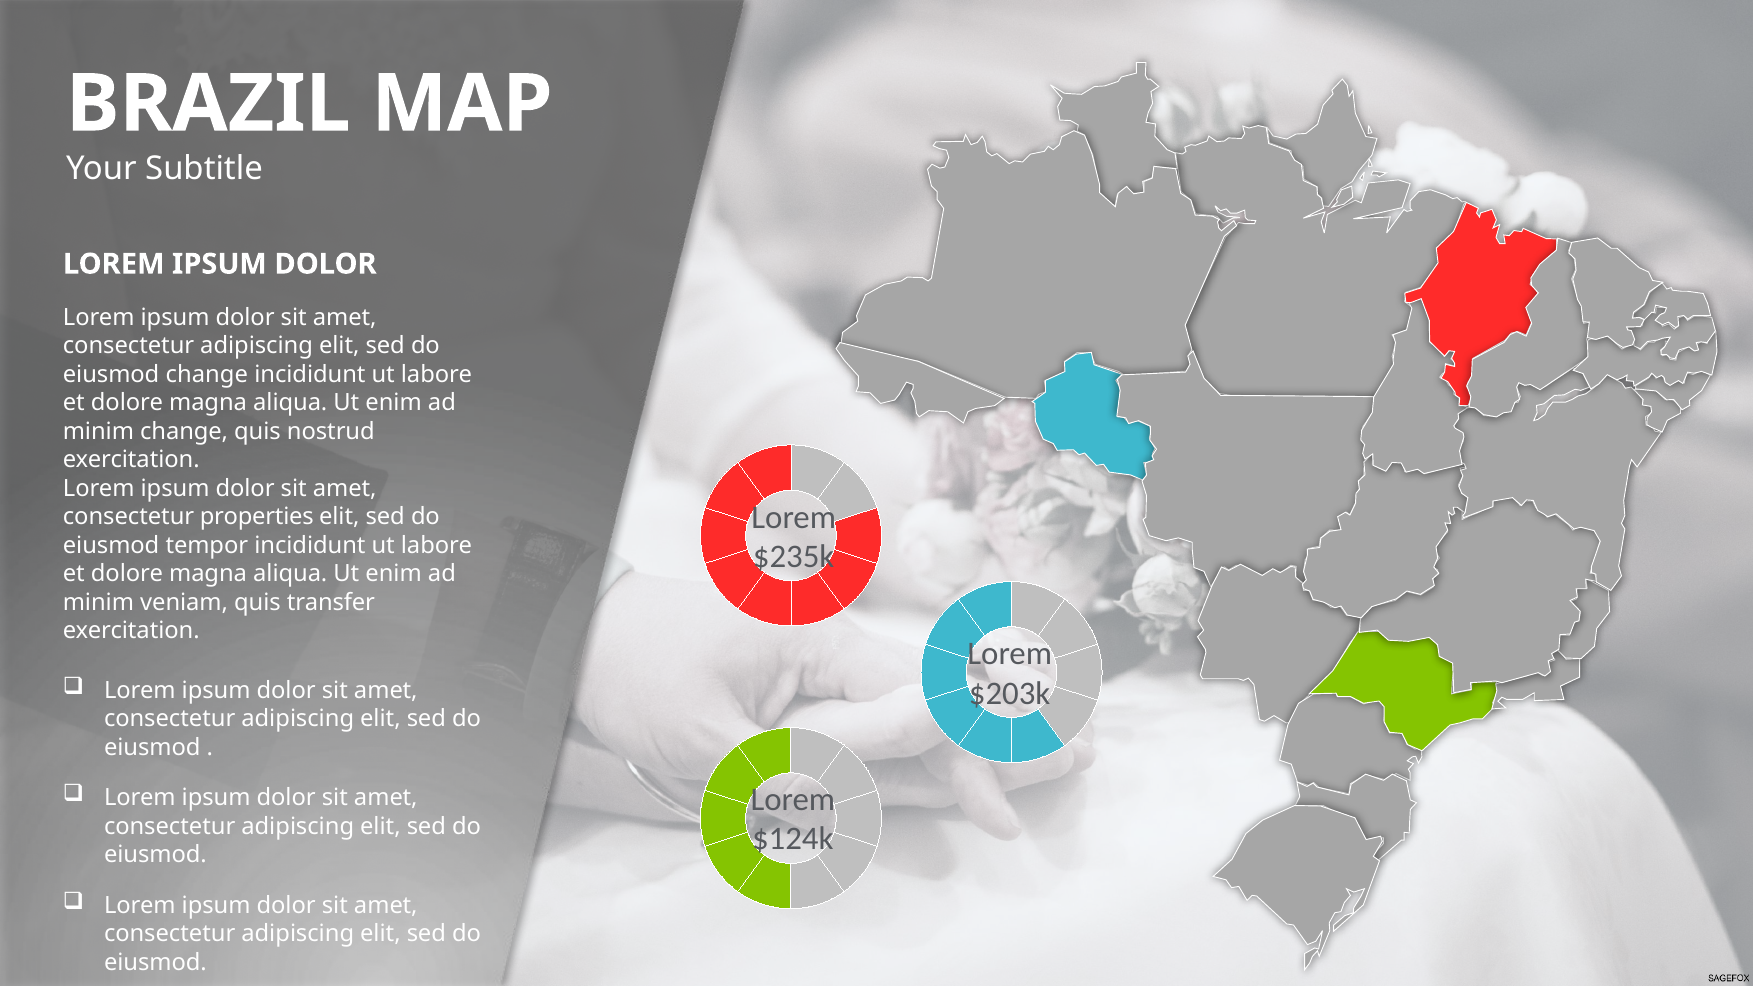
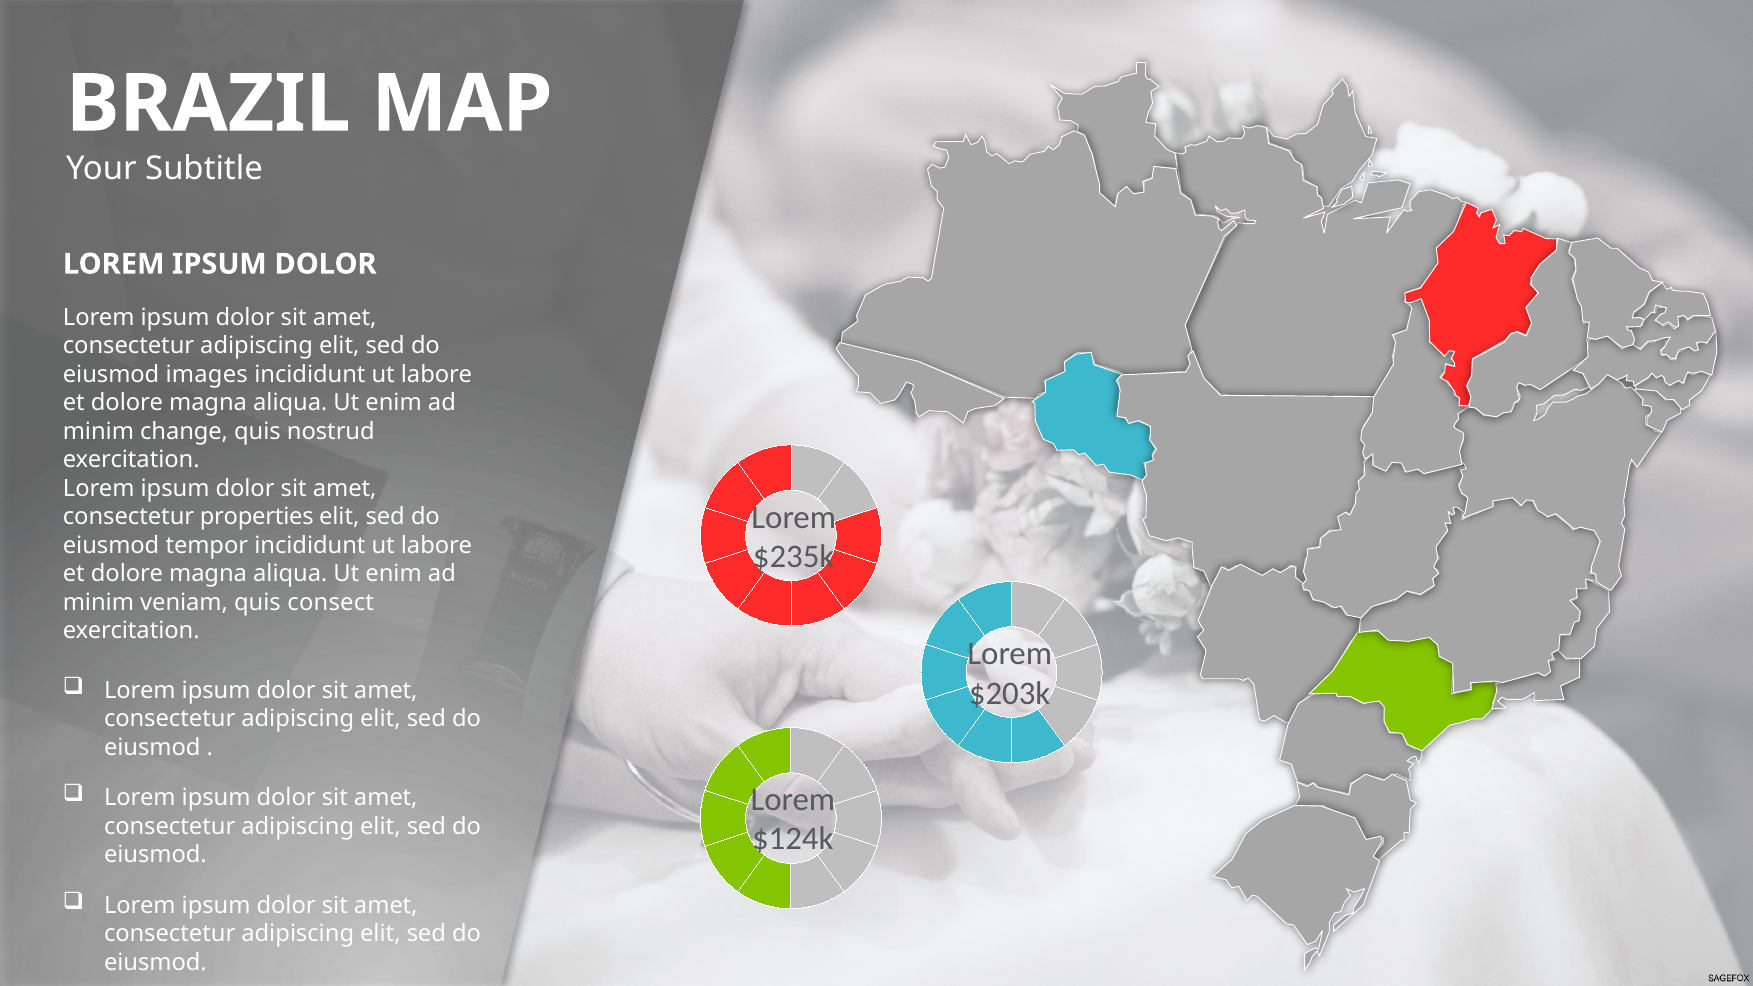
eiusmod change: change -> images (207, 374)
transfer: transfer -> consect (331, 603)
